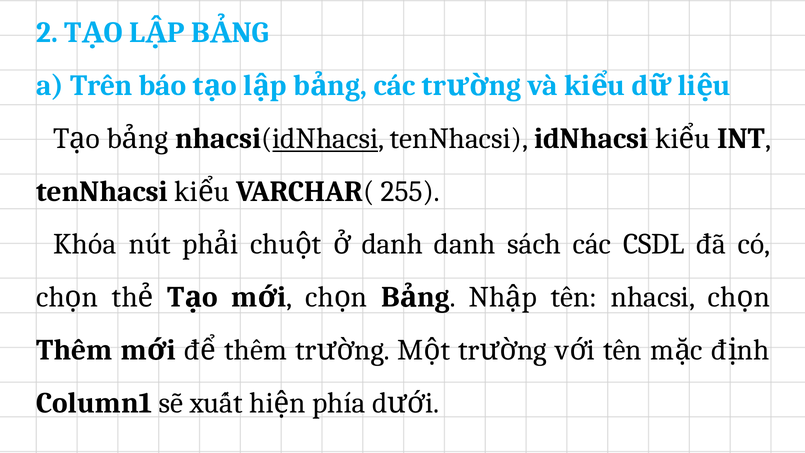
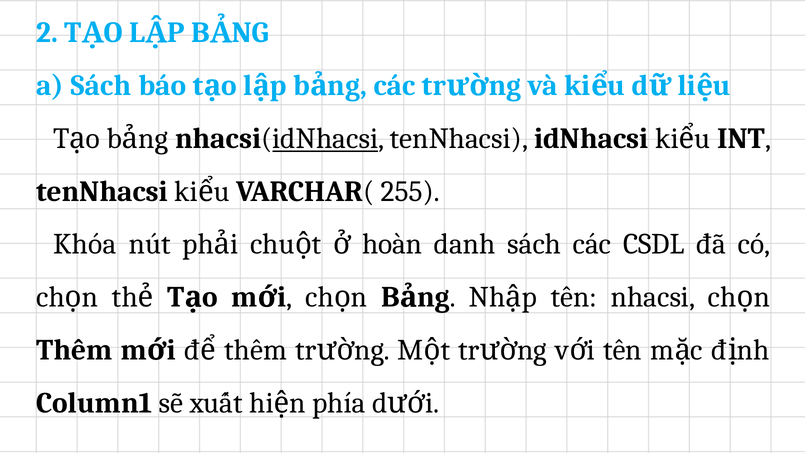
a Trên: Trên -> Sách (101, 86)
danh: danh -> hoàn (392, 244)
